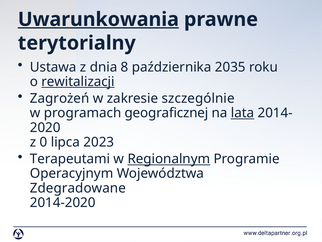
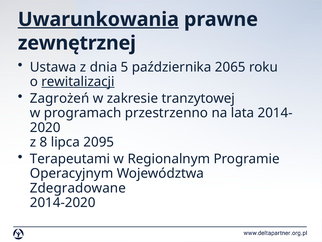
terytorialny: terytorialny -> zewnętrznej (77, 43)
8: 8 -> 5 (125, 67)
2035: 2035 -> 2065 (230, 67)
szczególnie: szczególnie -> tranzytowej (198, 98)
geograficznej: geograficznej -> przestrzenno (166, 113)
lata underline: present -> none (242, 113)
0: 0 -> 8 (43, 142)
2023: 2023 -> 2095 (99, 142)
Regionalnym underline: present -> none (169, 159)
